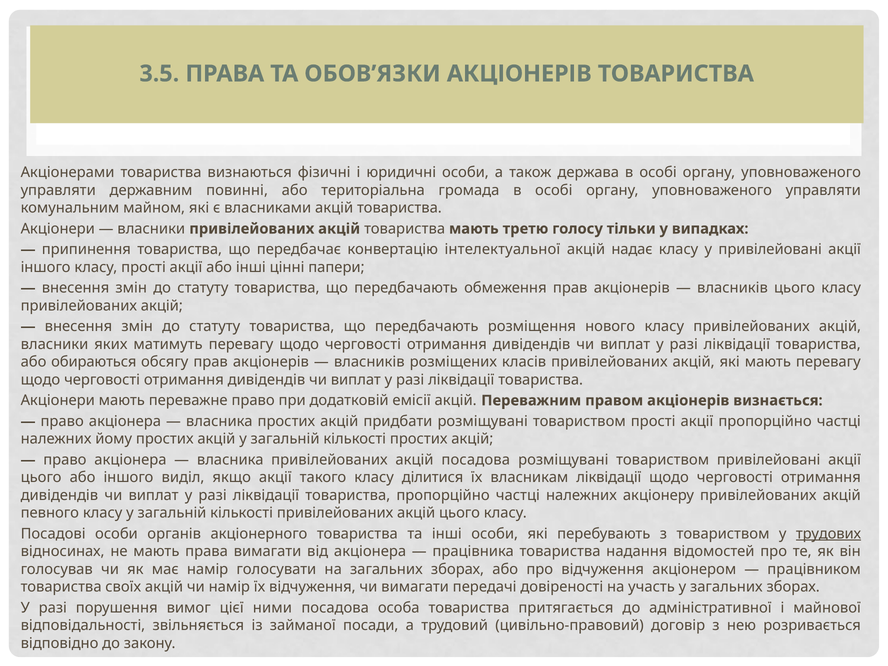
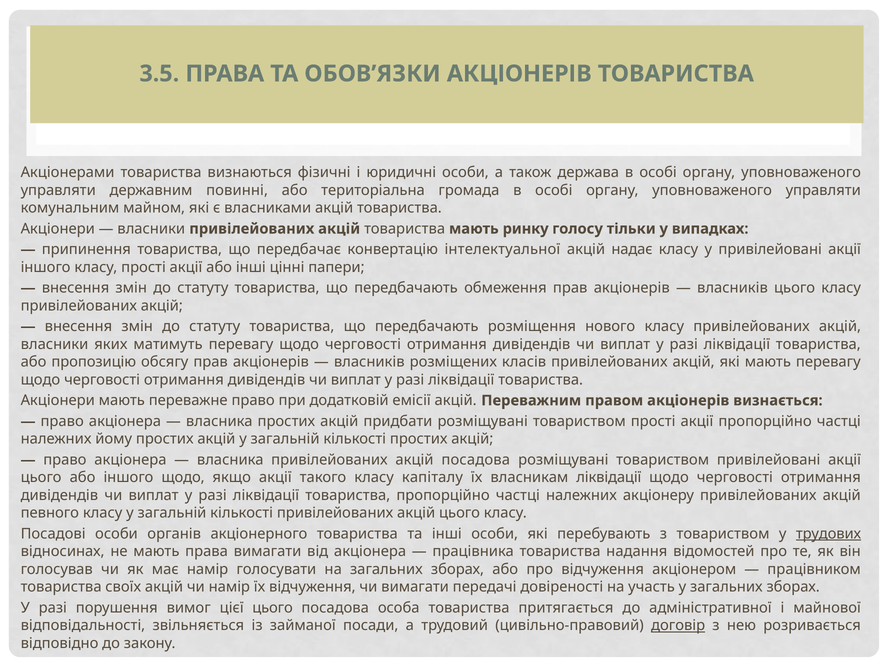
третю: третю -> ринку (526, 229)
обираються: обираються -> пропозицію (94, 362)
іншого виділ: виділ -> щодо (183, 477)
ділитися: ділитися -> капіталу (432, 477)
цієї ними: ними -> цього (273, 608)
договір underline: none -> present (678, 625)
